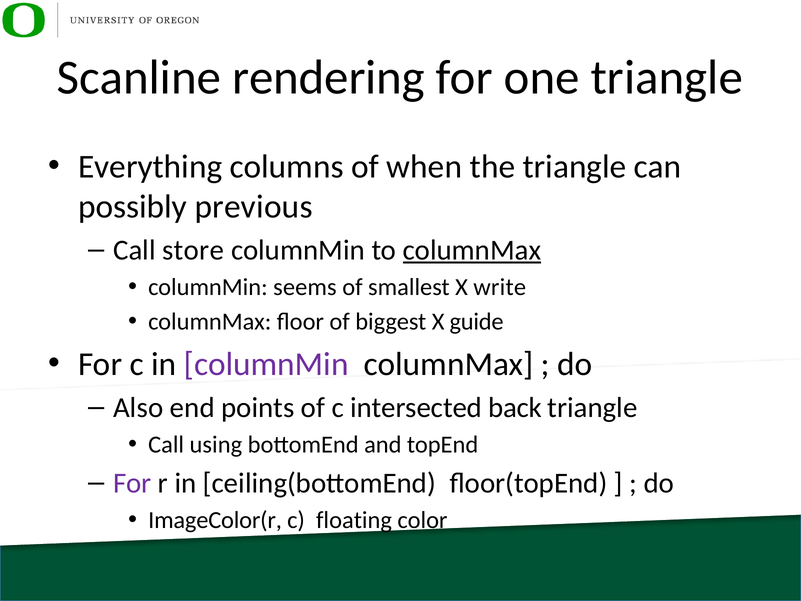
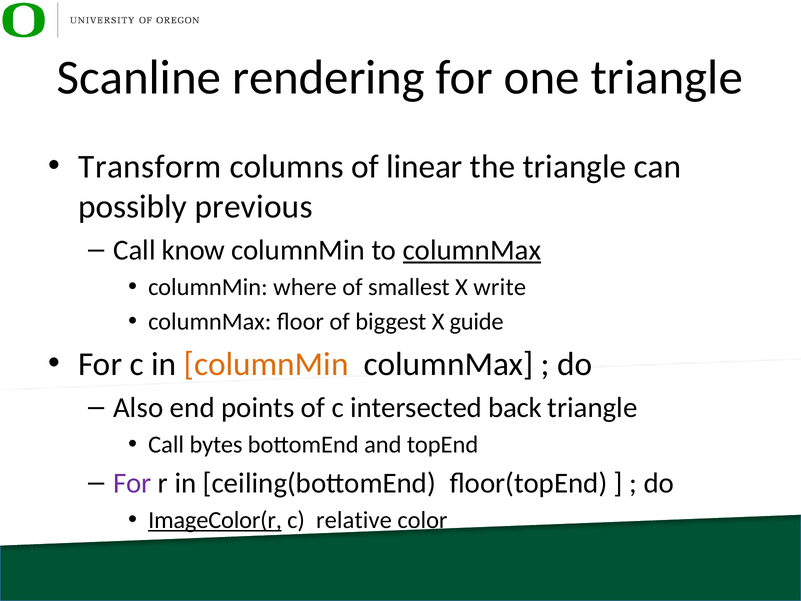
Everything: Everything -> Transform (150, 167)
when: when -> linear (424, 167)
store: store -> know (193, 250)
seems: seems -> where (305, 287)
columnMin colour: purple -> orange (266, 364)
using: using -> bytes (216, 444)
ImageColor(r underline: none -> present (215, 520)
floating: floating -> relative (354, 520)
